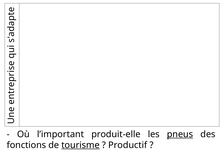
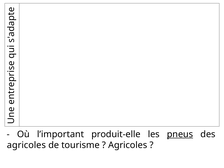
fonctions: fonctions -> agricoles (26, 145)
tourisme underline: present -> none (81, 145)
Productif: Productif -> Agricoles (128, 145)
